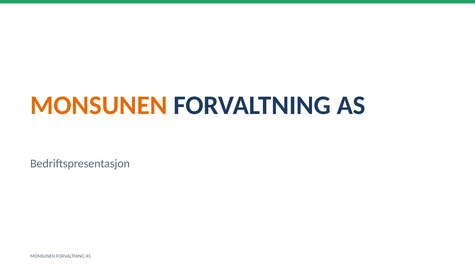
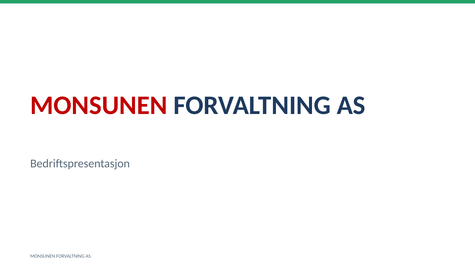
MONSUNEN colour: orange -> red (99, 105)
